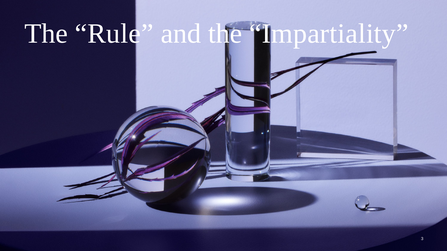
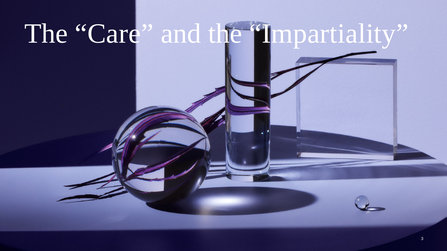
Rule: Rule -> Care (114, 34)
